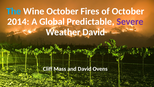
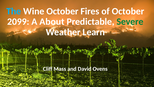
2014: 2014 -> 2099 (18, 22)
Global: Global -> About (52, 22)
Severe colour: purple -> green (130, 22)
Weather David: David -> Learn (94, 32)
